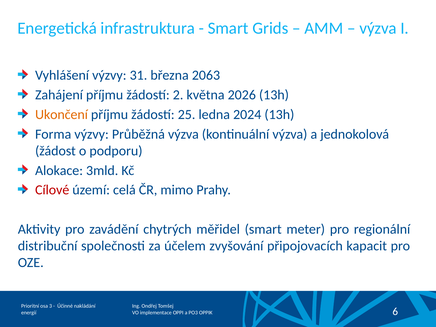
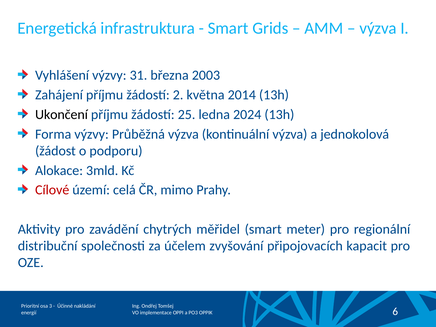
2063: 2063 -> 2003 (206, 75)
2026: 2026 -> 2014 (242, 95)
Ukončení colour: orange -> black (61, 114)
